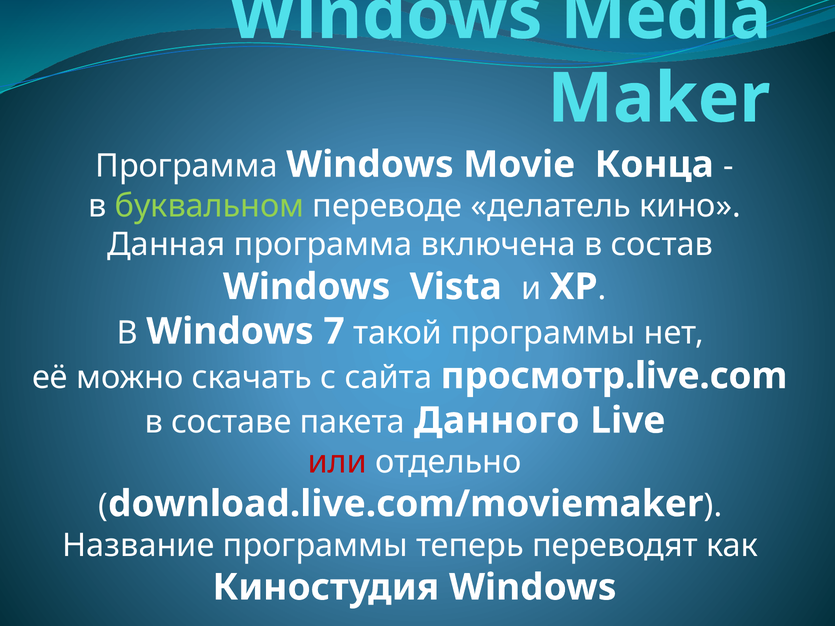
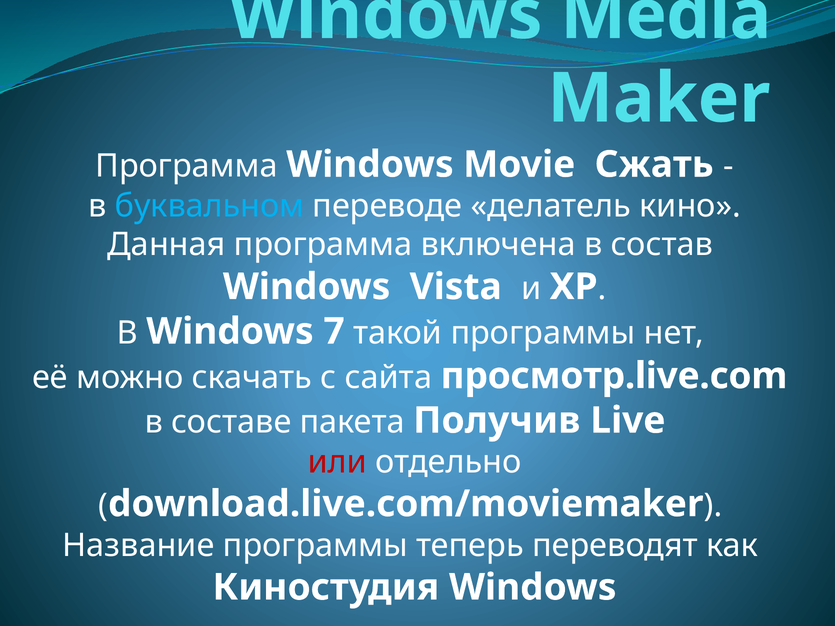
Конца: Конца -> Сжать (654, 165)
буквальном colour: light green -> light blue (209, 206)
Данного: Данного -> Получив (497, 421)
